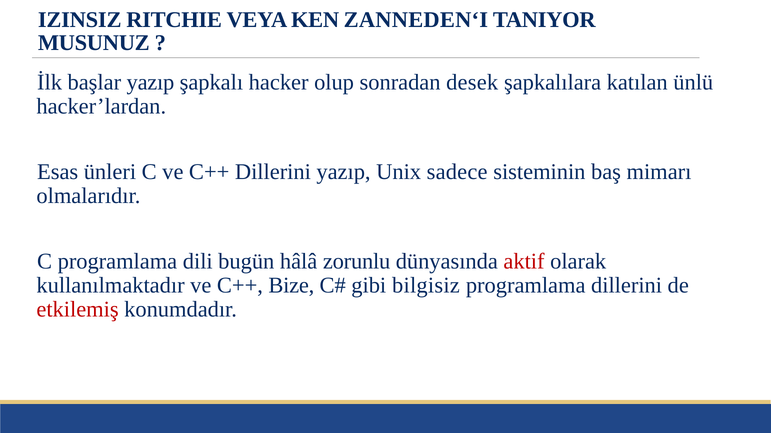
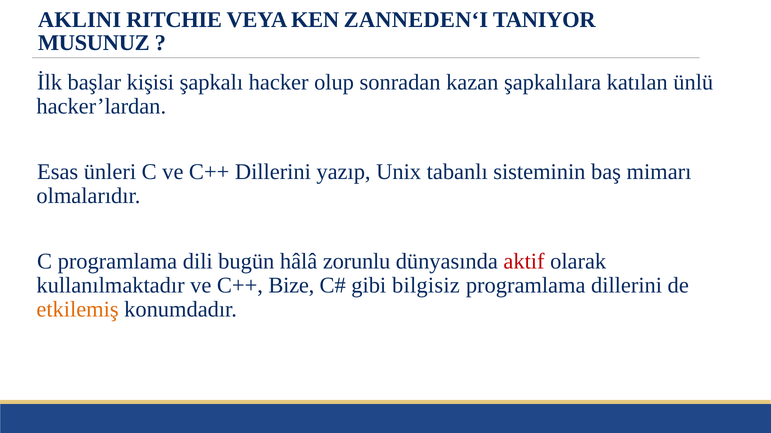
IZINSIZ: IZINSIZ -> AKLINI (80, 20)
başlar yazıp: yazıp -> kişisi (150, 82)
desek: desek -> kazan (472, 82)
sadece: sadece -> tabanlı (457, 172)
etkilemiş colour: red -> orange (78, 310)
